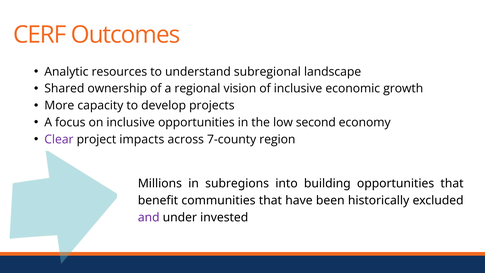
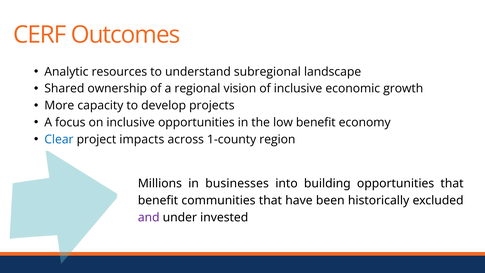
low second: second -> benefit (316, 123)
Clear colour: purple -> blue (59, 140)
7-county: 7-county -> 1-county (232, 140)
subregions: subregions -> businesses (237, 183)
